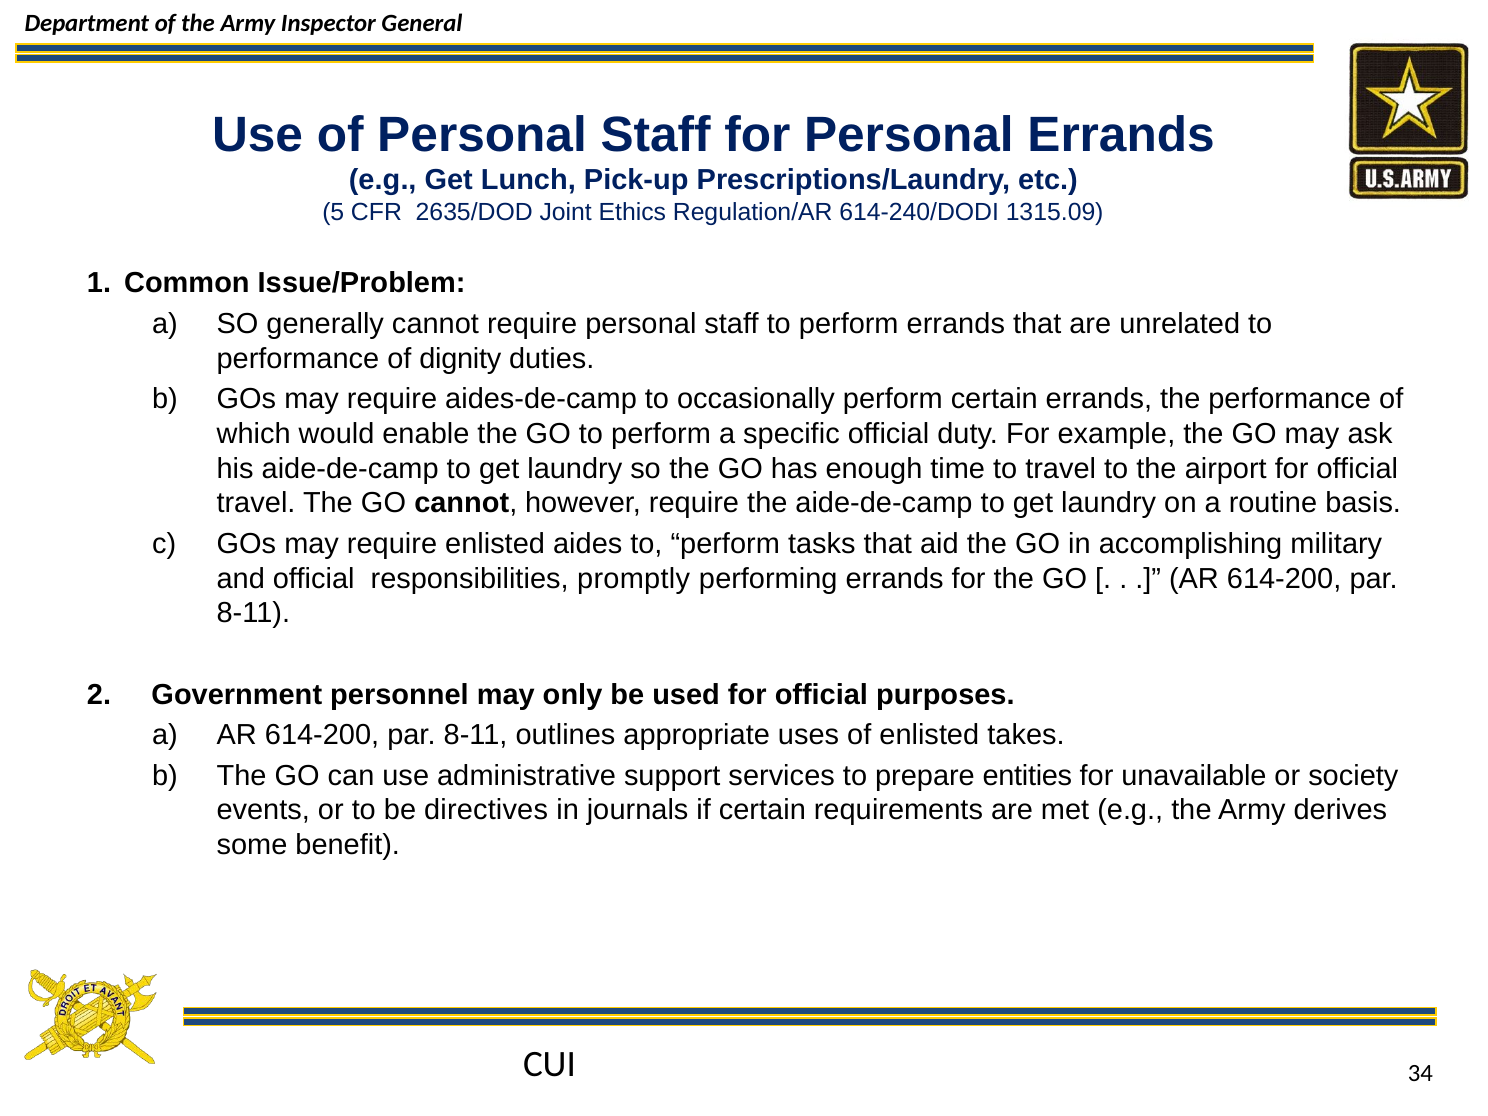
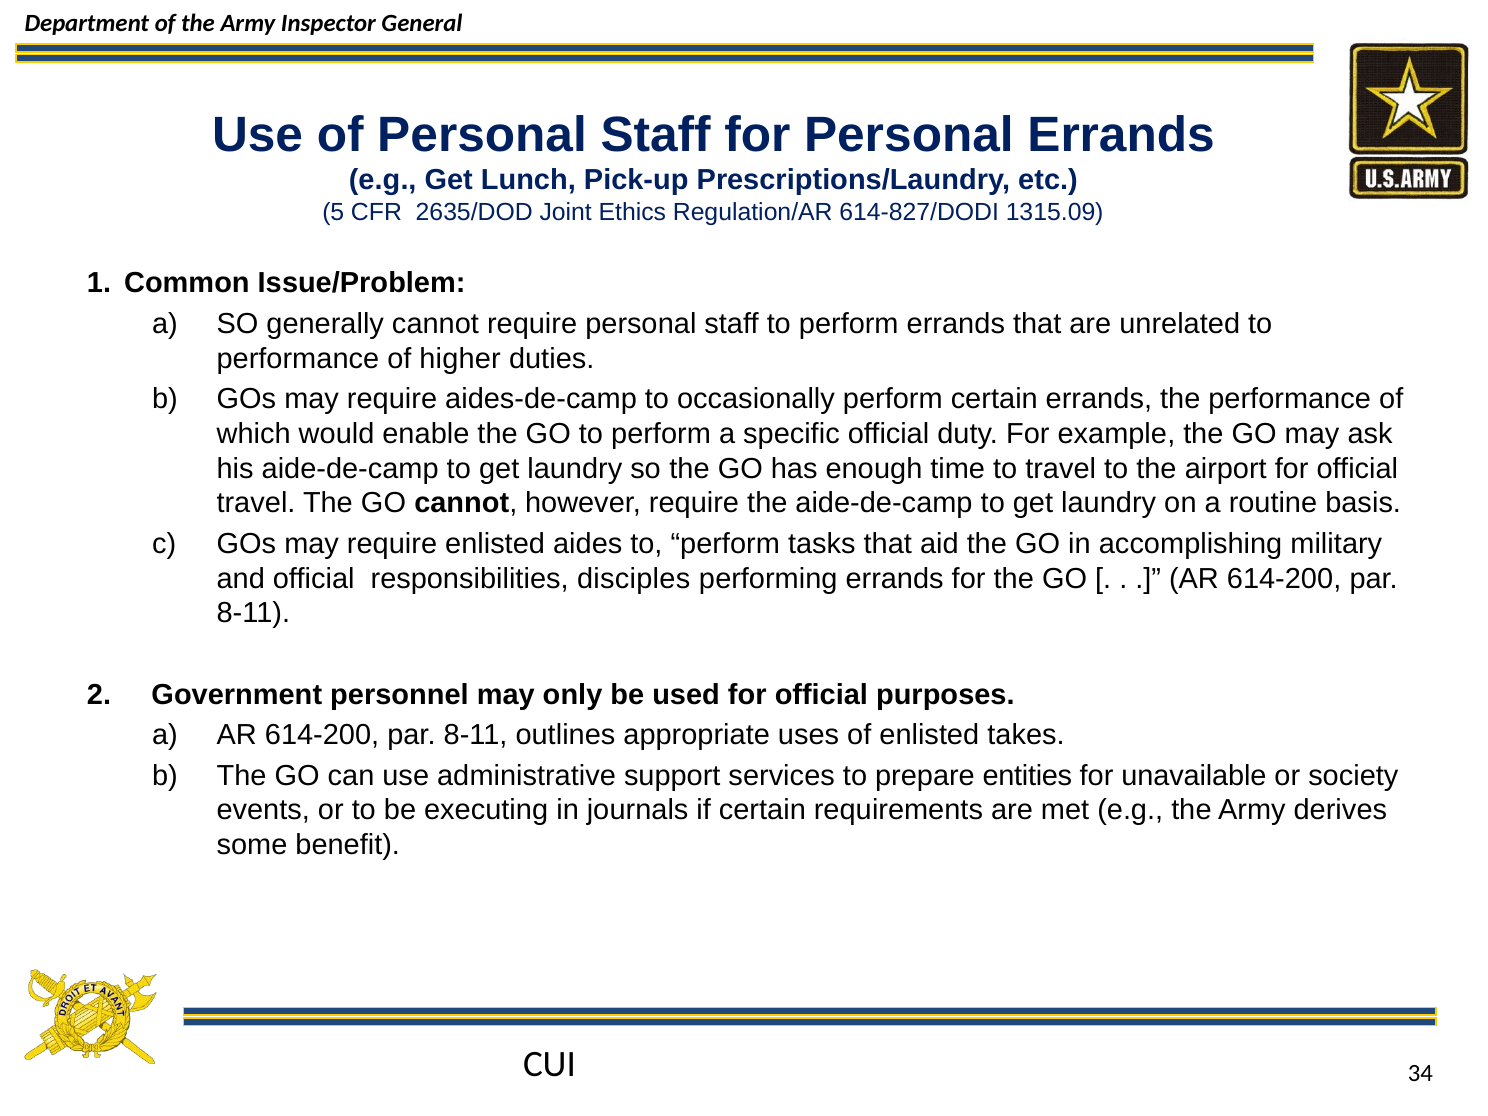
614-240/DODI: 614-240/DODI -> 614-827/DODI (919, 212)
dignity: dignity -> higher (460, 359)
promptly: promptly -> disciples (634, 579)
directives: directives -> executing (486, 810)
